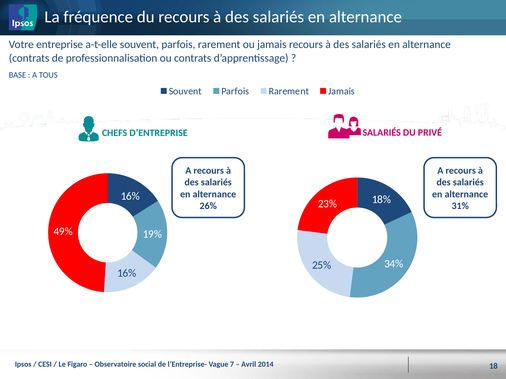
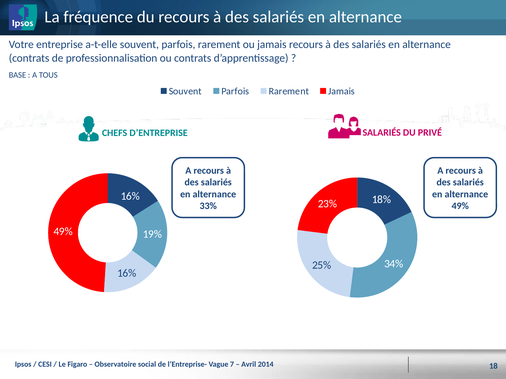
26%: 26% -> 33% (208, 206)
31%: 31% -> 49% (460, 206)
